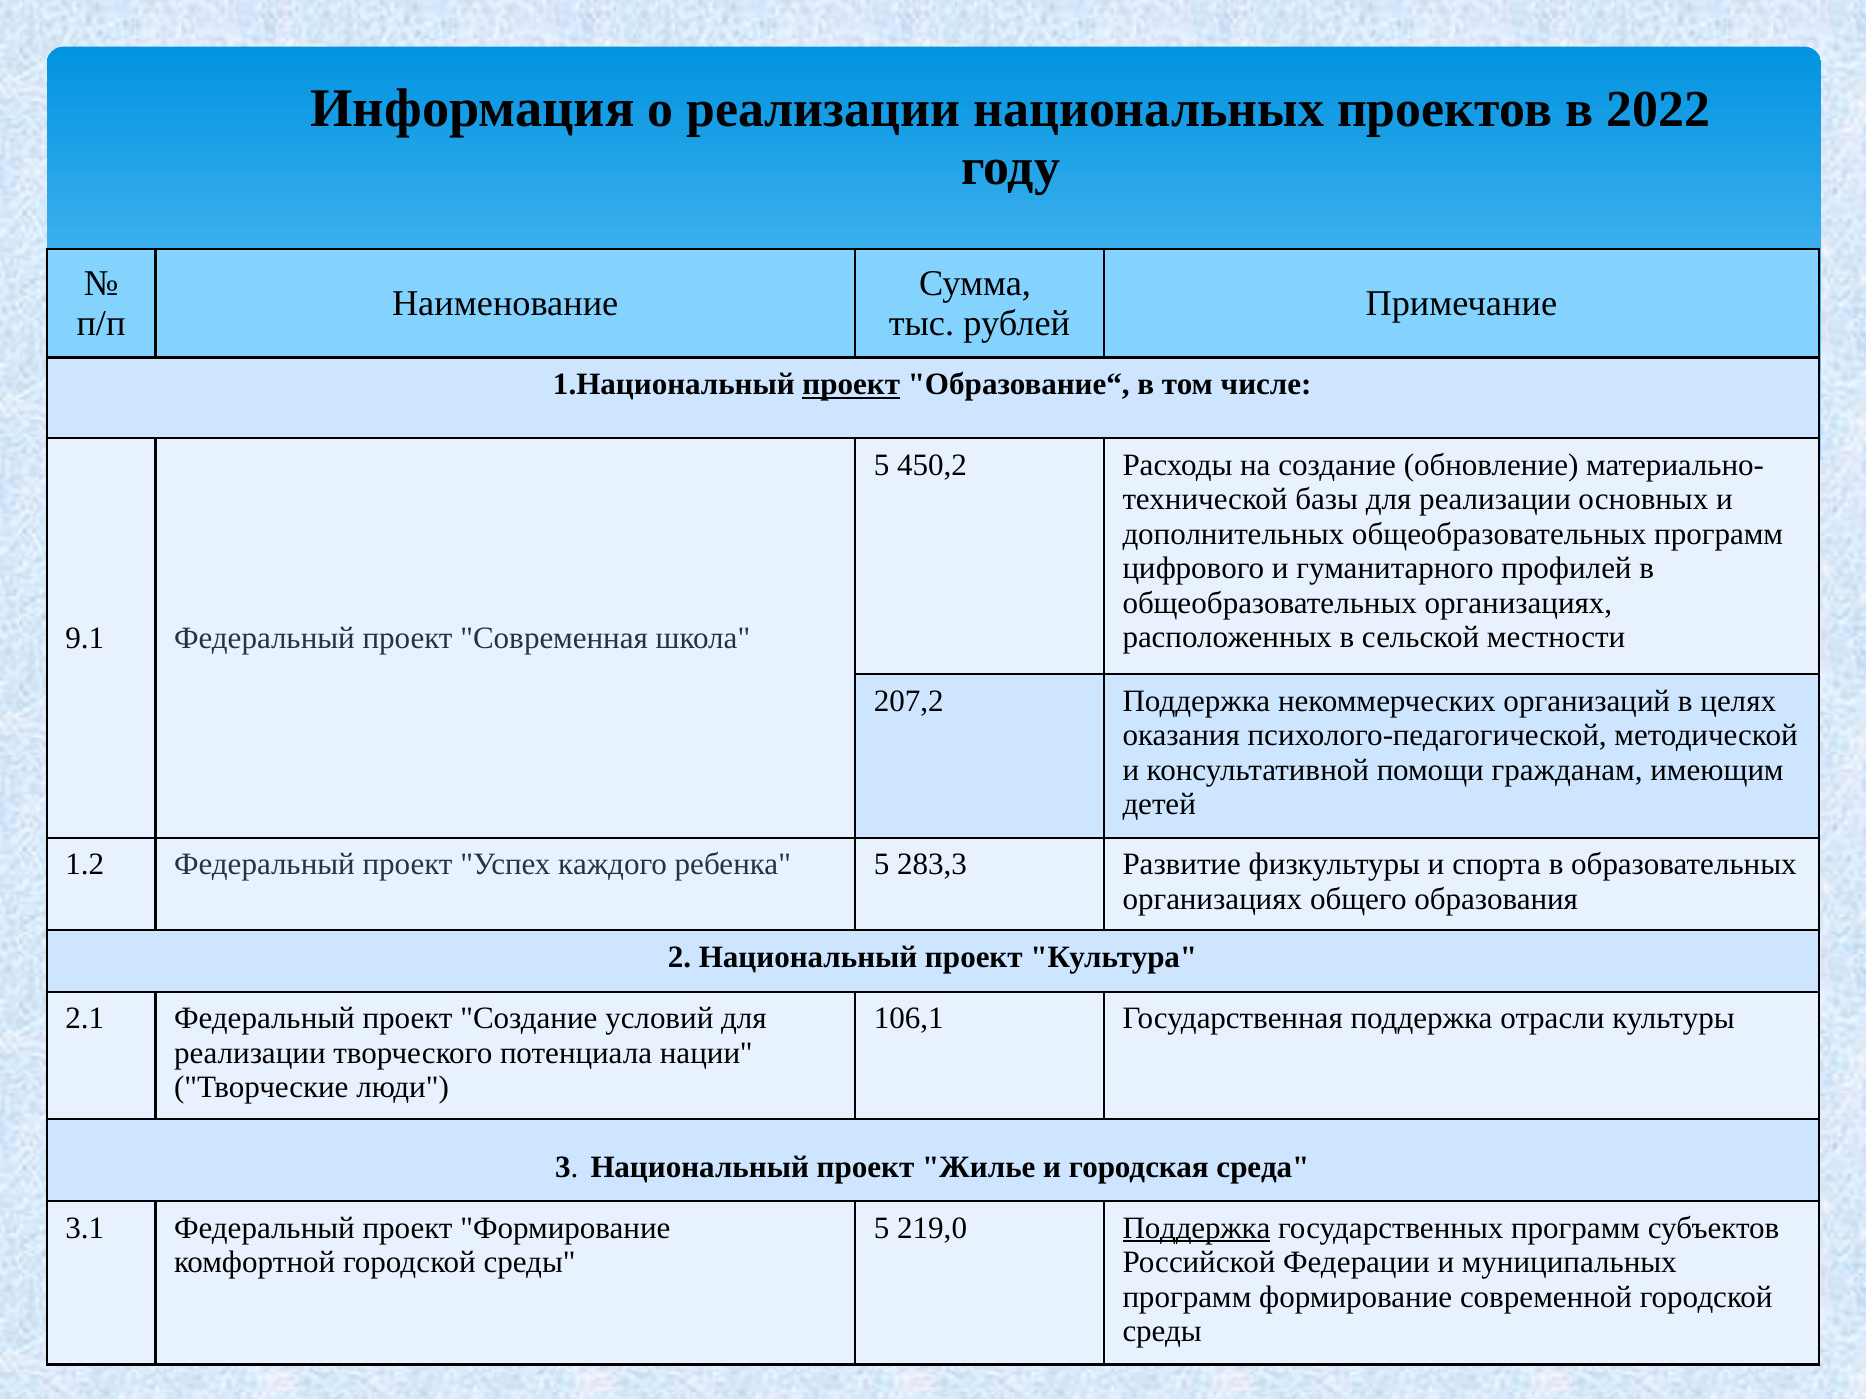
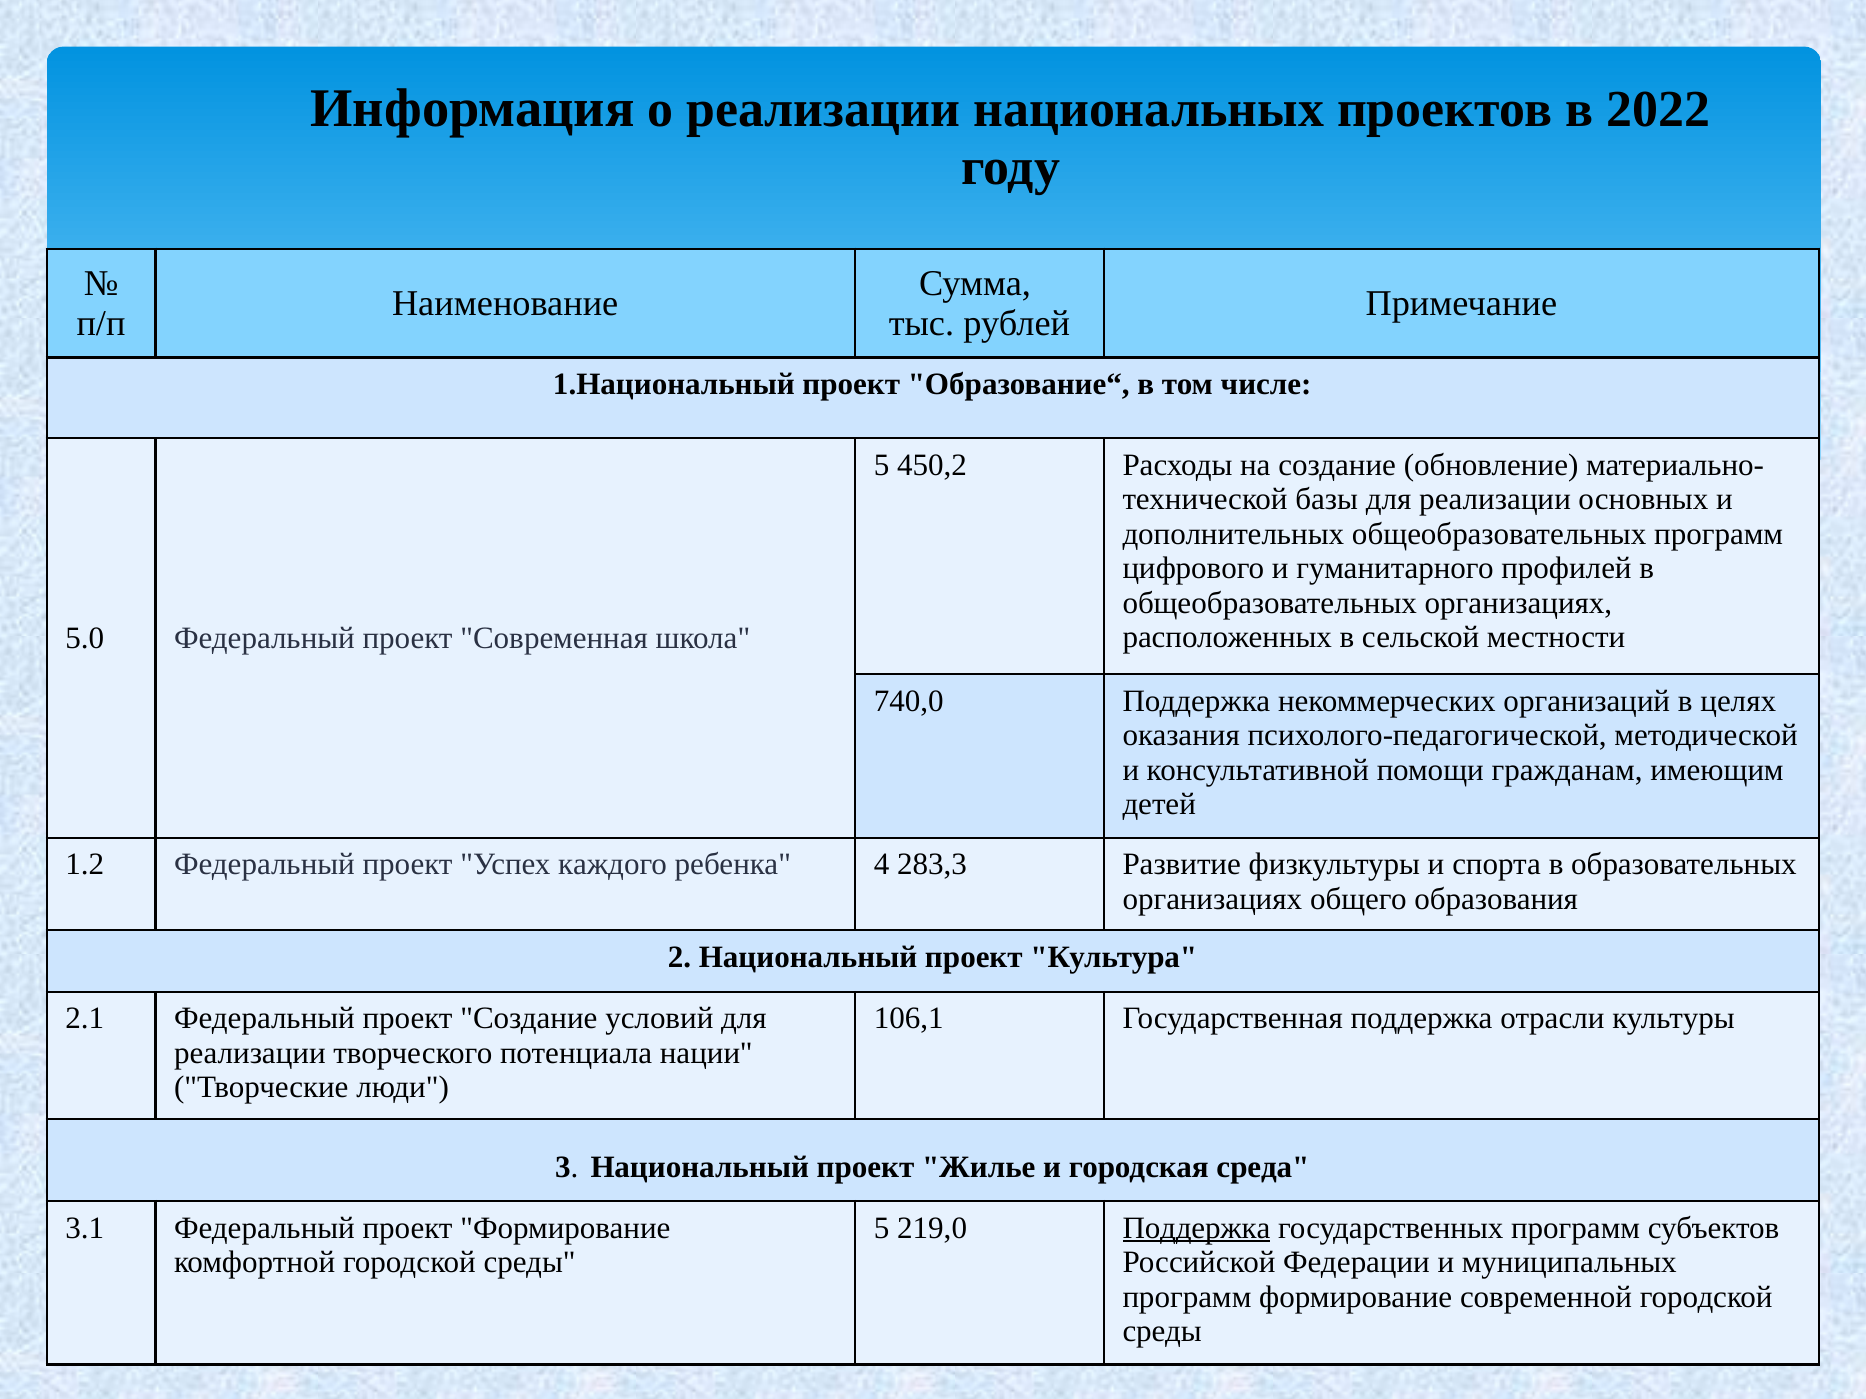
проект underline: present -> none (851, 384)
9.1: 9.1 -> 5.0 (85, 638)
207,2: 207,2 -> 740,0 (909, 701)
ребенка 5: 5 -> 4 (882, 865)
